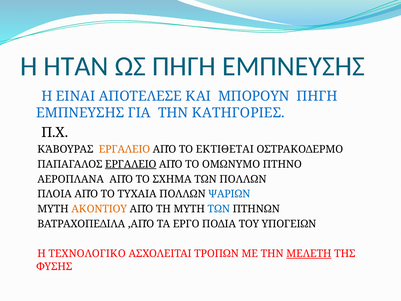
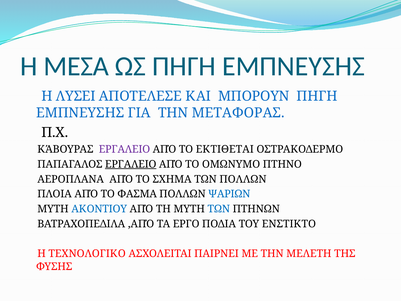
ΗΤΑΝ: ΗΤΑΝ -> ΜΕΣΑ (76, 66)
ΕΙΝΑΙ: ΕΙΝΑΙ -> ΛΥΣΕΙ (76, 96)
ΚΑΤΗΓΟΡΙΕΣ: ΚΑΤΗΓΟΡΙΕΣ -> ΜΕΤΑΦΟΡΑΣ (238, 113)
ΕΡΓΑΛΕΙΟ colour: orange -> purple (124, 149)
ΤΥΧΑΙΑ: ΤΥΧΑΙΑ -> ΦΑΣΜΑ (137, 194)
ΑΚΟΝΤΙΟΥ colour: orange -> blue (99, 209)
ΥΠΟΓΕΙΩΝ: ΥΠΟΓΕΙΩΝ -> ΕΝΣΤΙΚΤΟ (289, 224)
ΤΡΟΠΩΝ: ΤΡΟΠΩΝ -> ΠΑΙΡΝΕΙ (217, 254)
ΜΕΛΕΤΗ underline: present -> none (309, 254)
